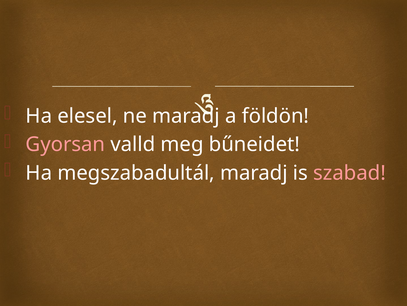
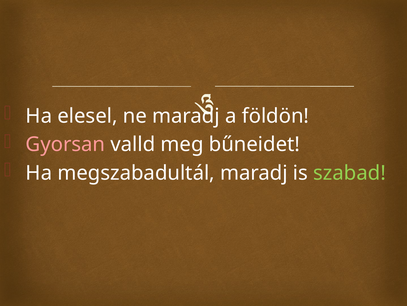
szabad colour: pink -> light green (350, 173)
